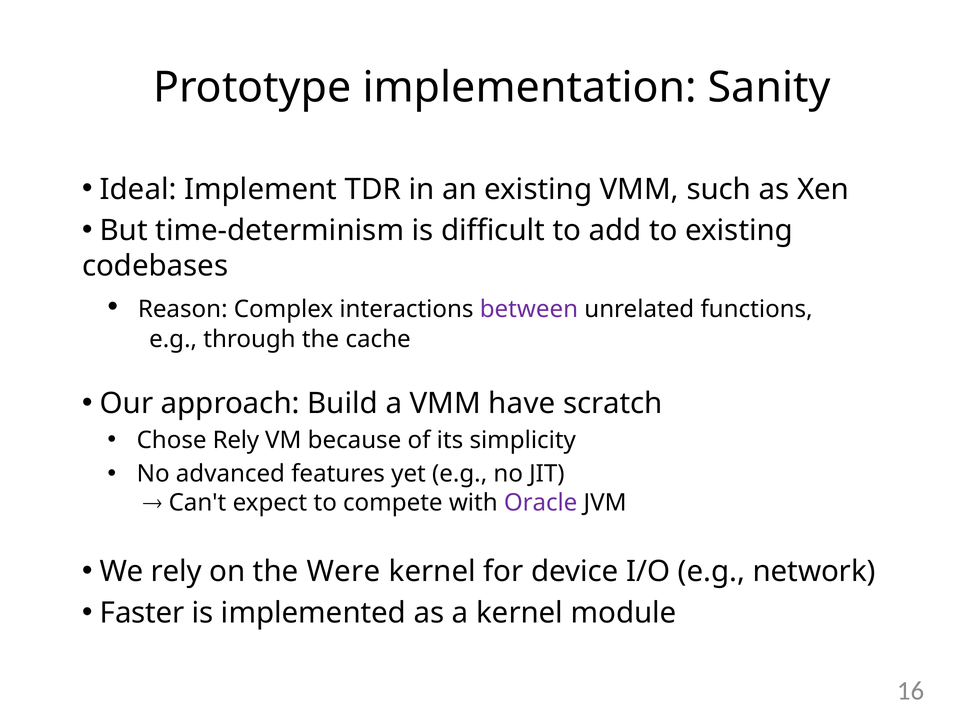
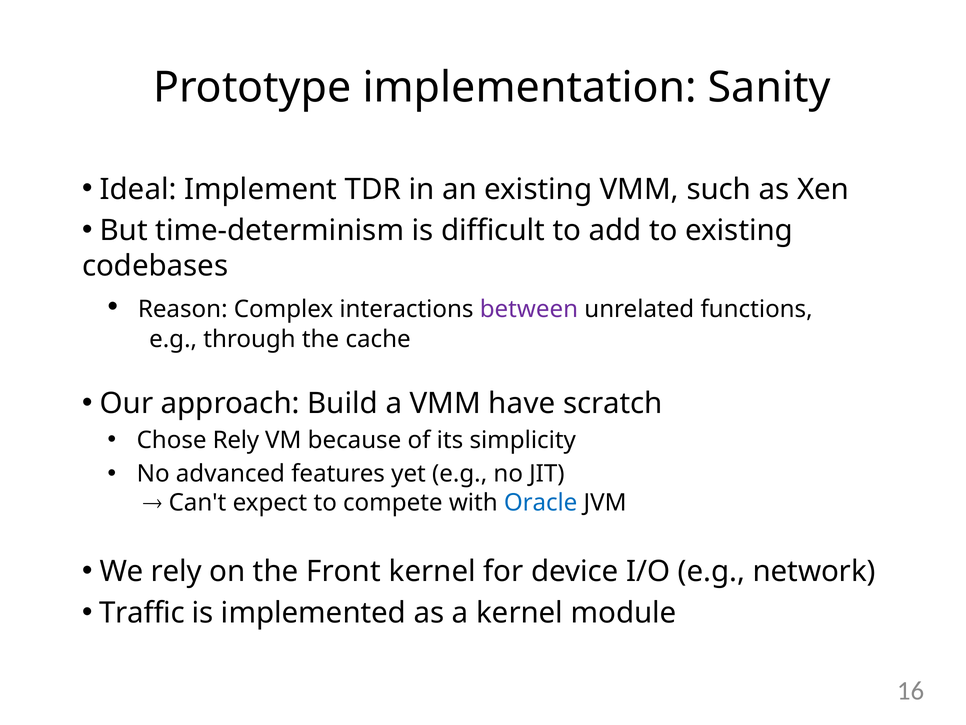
Oracle colour: purple -> blue (541, 503)
Were: Were -> Front (344, 571)
Faster: Faster -> Traffic (142, 612)
